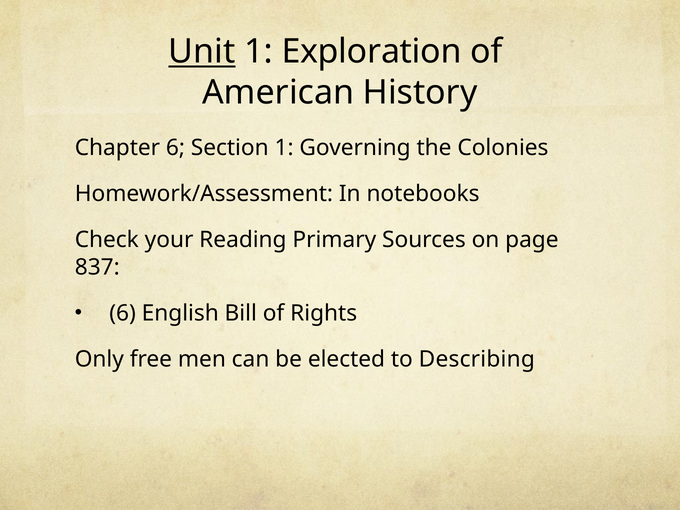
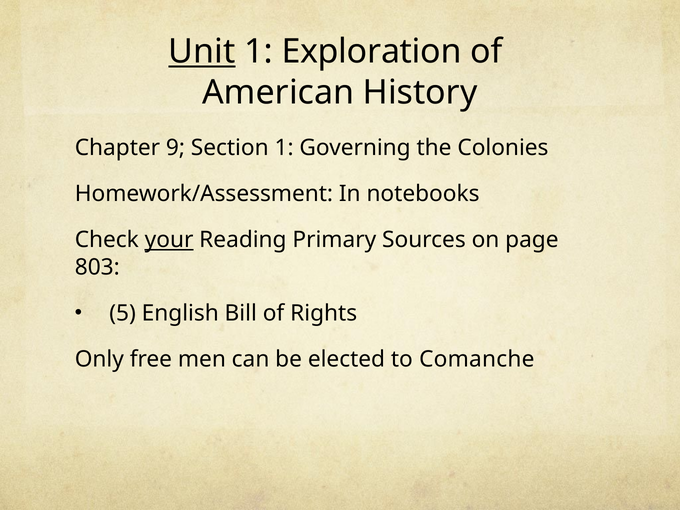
Chapter 6: 6 -> 9 (175, 148)
your underline: none -> present (169, 240)
837: 837 -> 803 (97, 267)
6: 6 -> 5 (123, 313)
Describing: Describing -> Comanche (477, 359)
